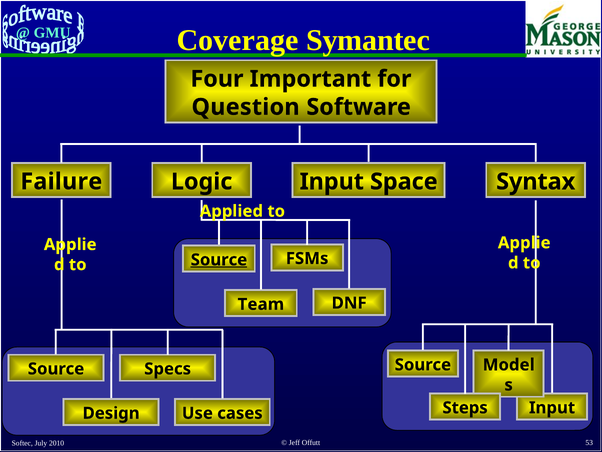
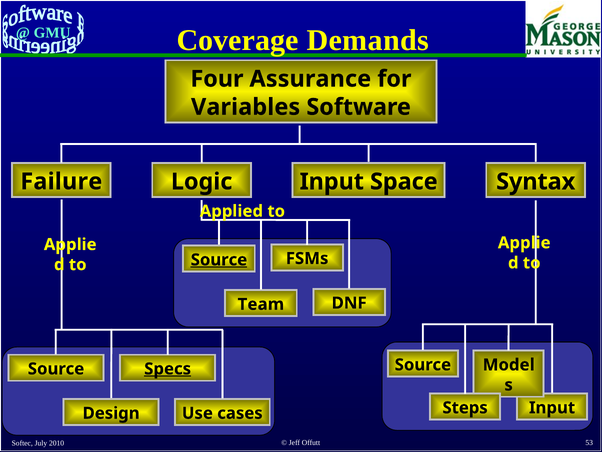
Symantec: Symantec -> Demands (368, 40)
Important: Important -> Assurance (310, 79)
Question: Question -> Variables (246, 107)
Specs underline: none -> present (168, 368)
